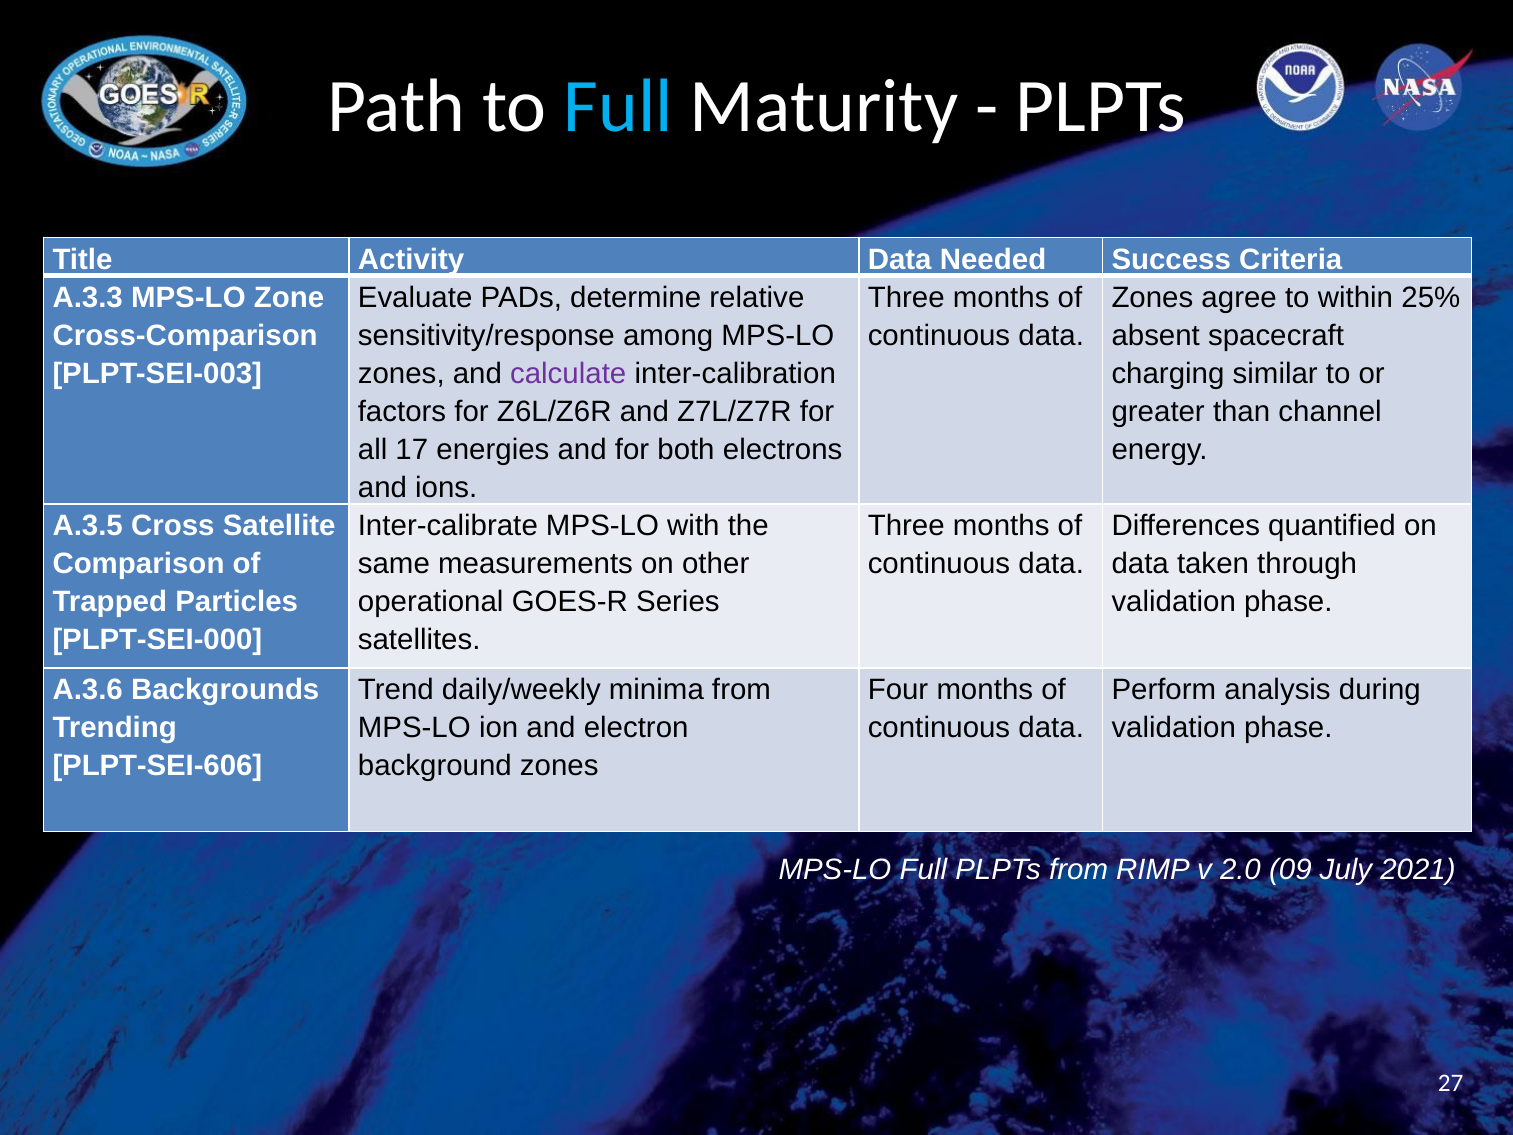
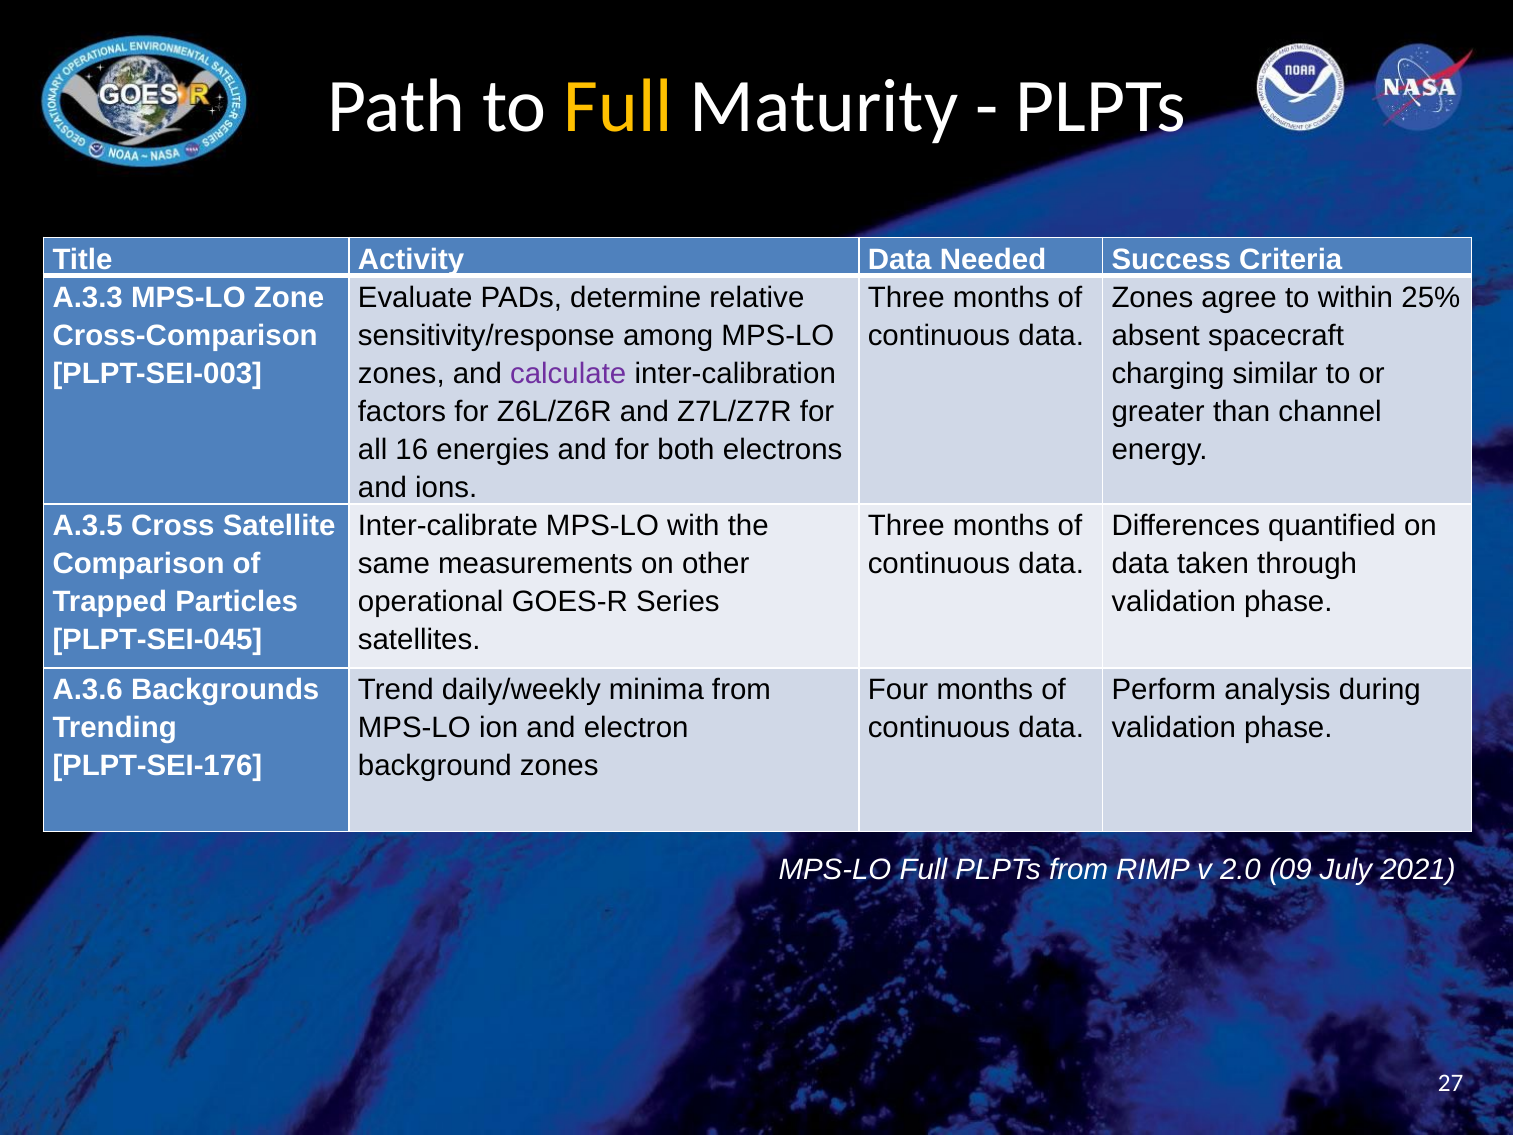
Full colour: light blue -> yellow (618, 107)
17: 17 -> 16 (412, 450)
PLPT-SEI-000: PLPT-SEI-000 -> PLPT-SEI-045 (157, 640)
PLPT-SEI-606: PLPT-SEI-606 -> PLPT-SEI-176 (157, 765)
